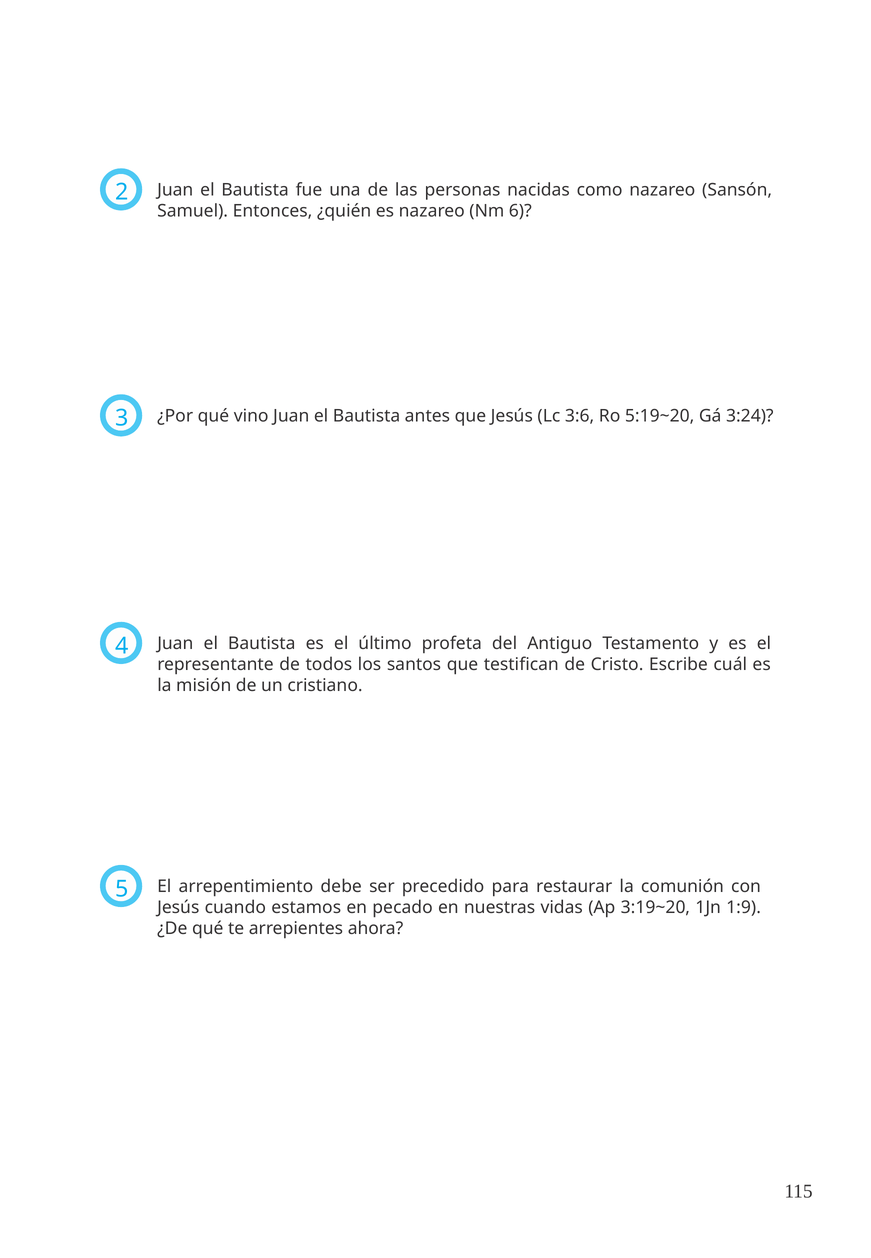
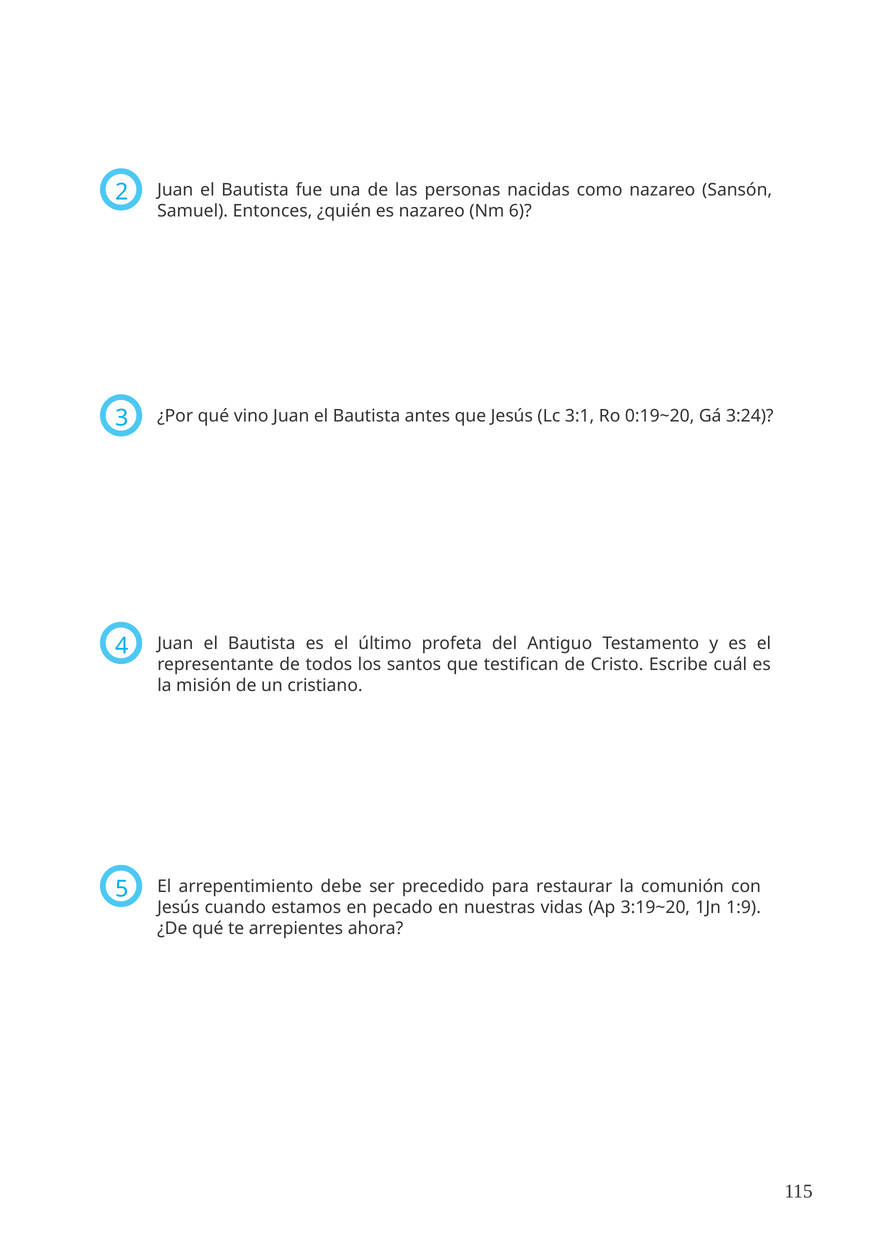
3:6: 3:6 -> 3:1 (580, 416)
5:19~20: 5:19~20 -> 0:19~20 (660, 416)
